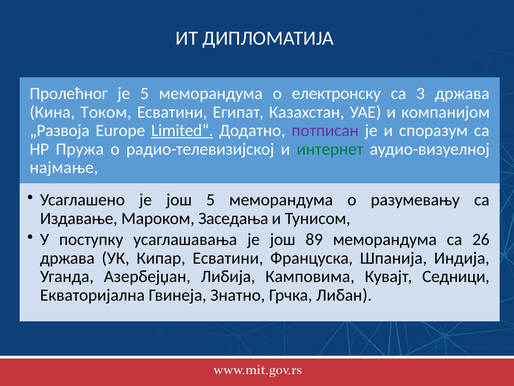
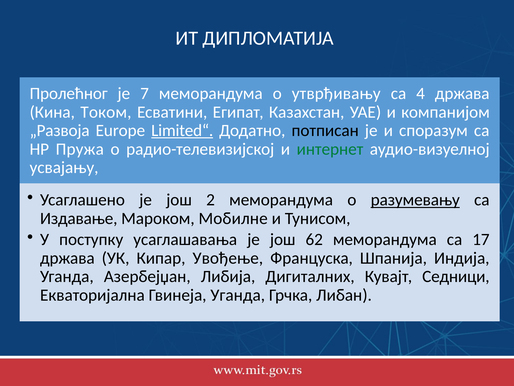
је 5: 5 -> 7 (145, 93)
електронску: електронску -> утврђивању (336, 93)
3: 3 -> 4 (421, 93)
потписан colour: purple -> black (325, 130)
најмање: најмање -> усвајању (64, 167)
још 5: 5 -> 2 (211, 200)
разумевању underline: none -> present (415, 200)
Заседања: Заседања -> Мобилне (233, 218)
89: 89 -> 62 (314, 239)
26: 26 -> 17 (481, 239)
Кипар Есватини: Есватини -> Увођење (228, 258)
Камповима: Камповима -> Дигиталних (310, 276)
Гвинеја Знатно: Знатно -> Уганда (238, 295)
